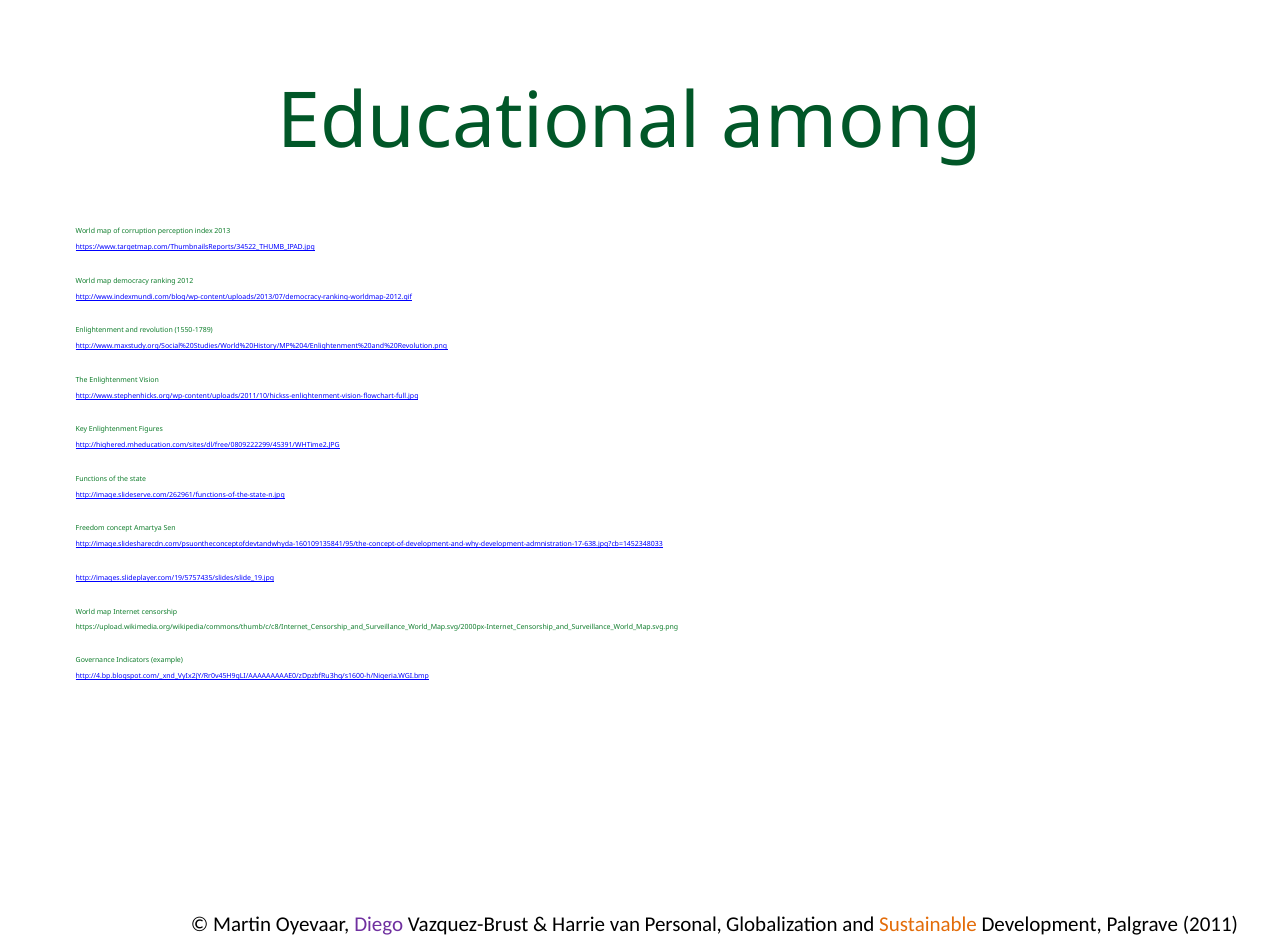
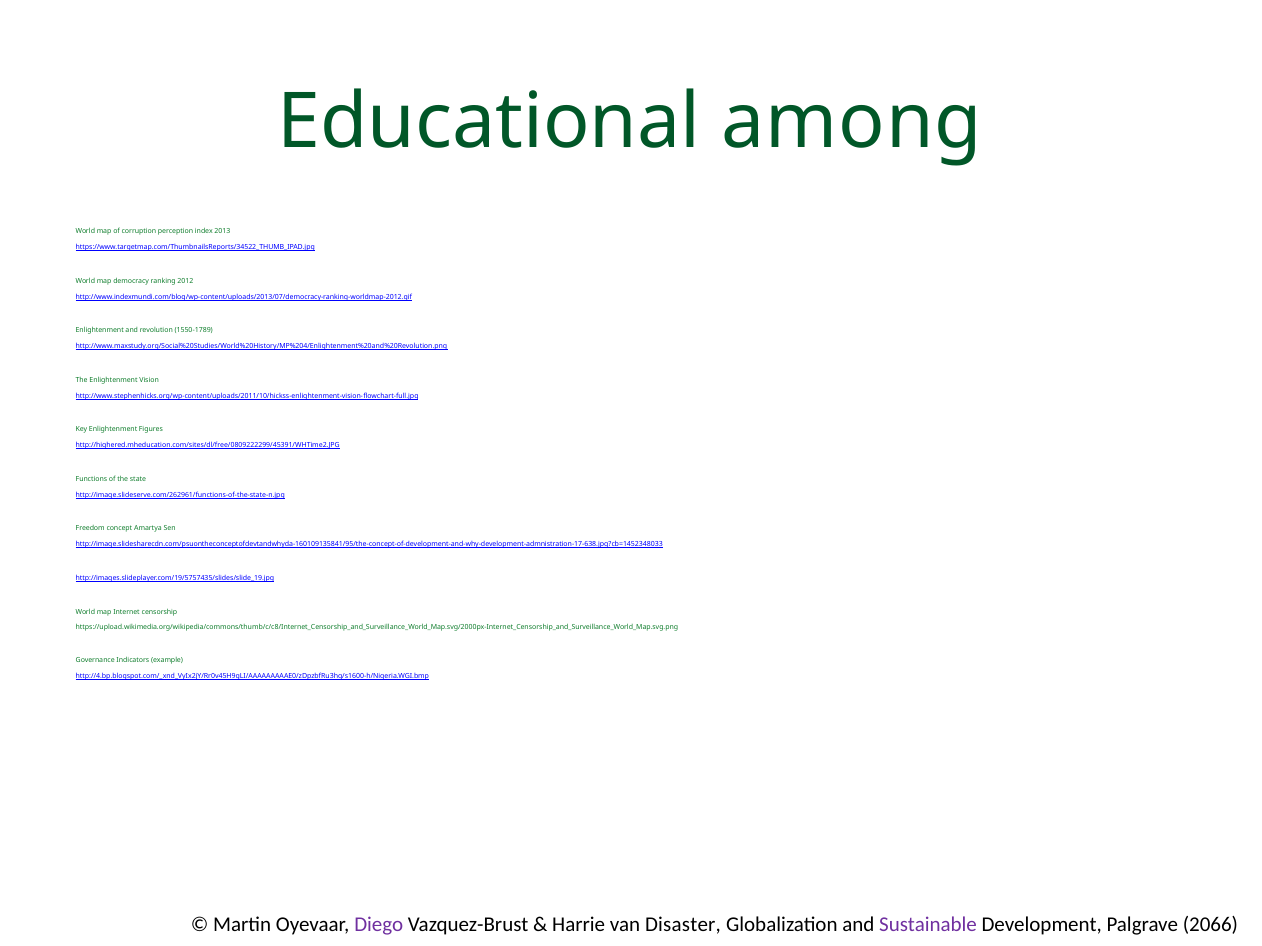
Personal: Personal -> Disaster (683, 925)
Sustainable colour: orange -> purple (928, 925)
2011: 2011 -> 2066 (1210, 925)
